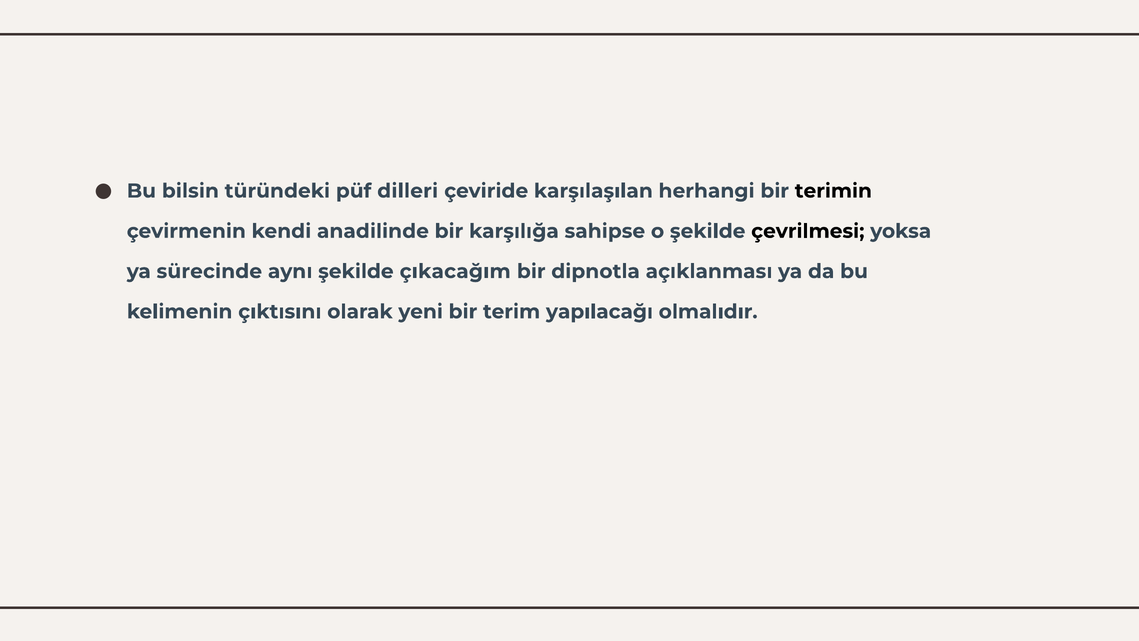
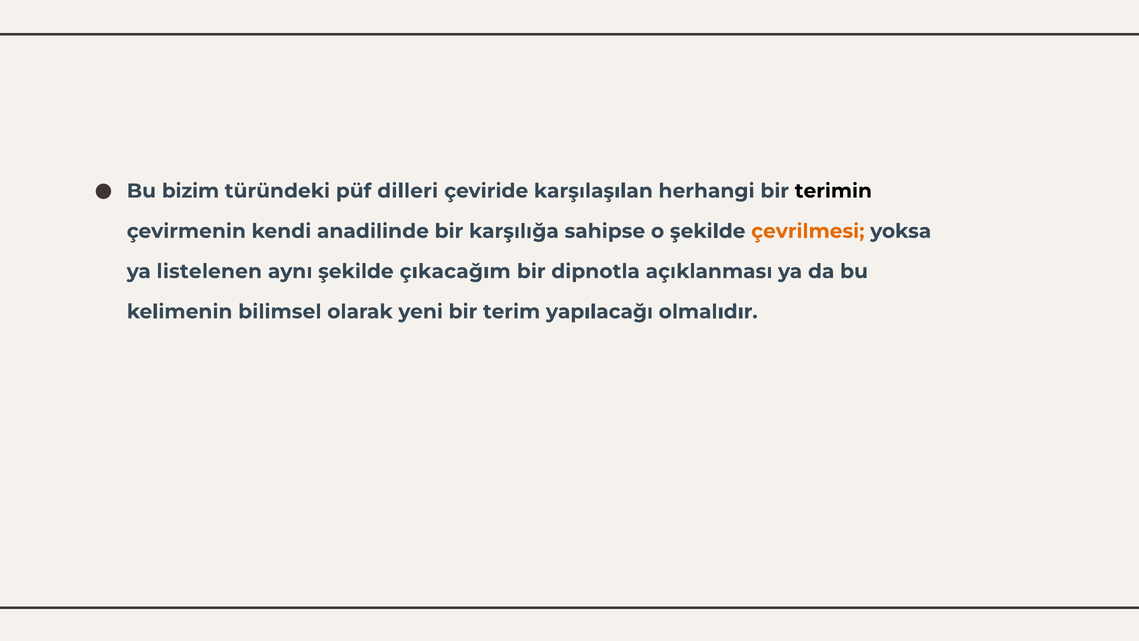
bilsin: bilsin -> bizim (190, 191)
çevrilmesi colour: black -> orange (808, 231)
sürecinde: sürecinde -> listelenen (209, 271)
çıktısını: çıktısını -> bilimsel (280, 312)
